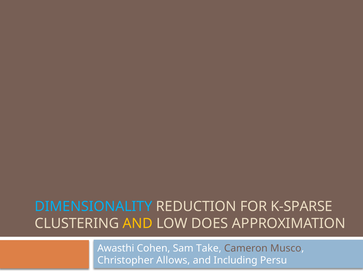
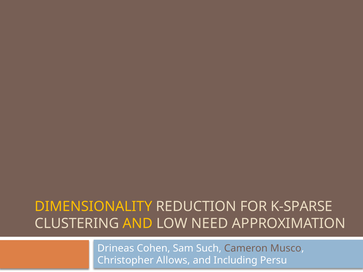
DIMENSIONALITY colour: light blue -> yellow (93, 207)
DOES: DOES -> NEED (210, 224)
Awasthi: Awasthi -> Drineas (116, 248)
Take: Take -> Such (209, 248)
